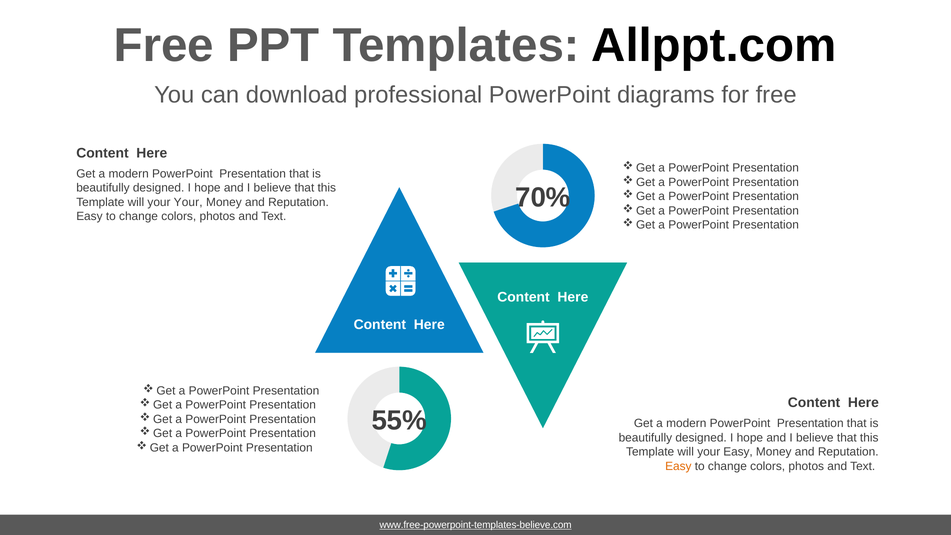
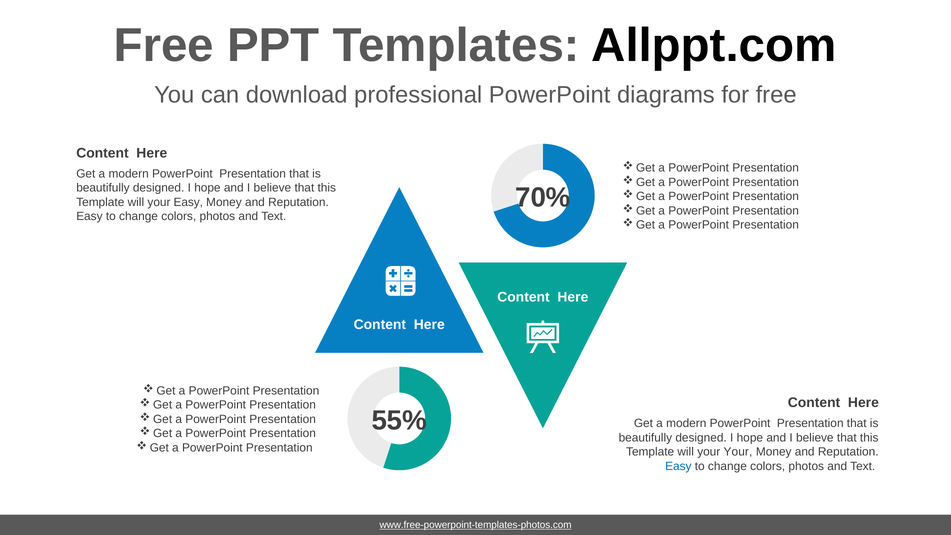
your Your: Your -> Easy (188, 202)
your Easy: Easy -> Your (738, 452)
Easy colour: orange -> blue (678, 466)
www.free-powerpoint-templates-believe.com: www.free-powerpoint-templates-believe.com -> www.free-powerpoint-templates-photos.com (476, 525)
